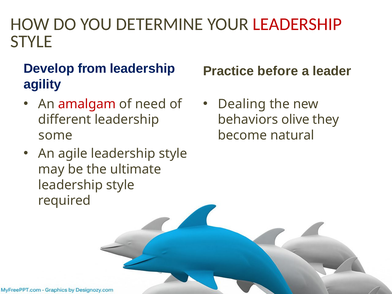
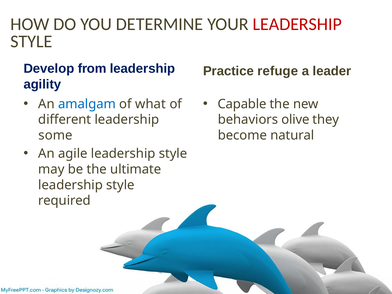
before: before -> refuge (278, 71)
amalgam colour: red -> blue (87, 104)
need: need -> what (151, 104)
Dealing: Dealing -> Capable (242, 104)
